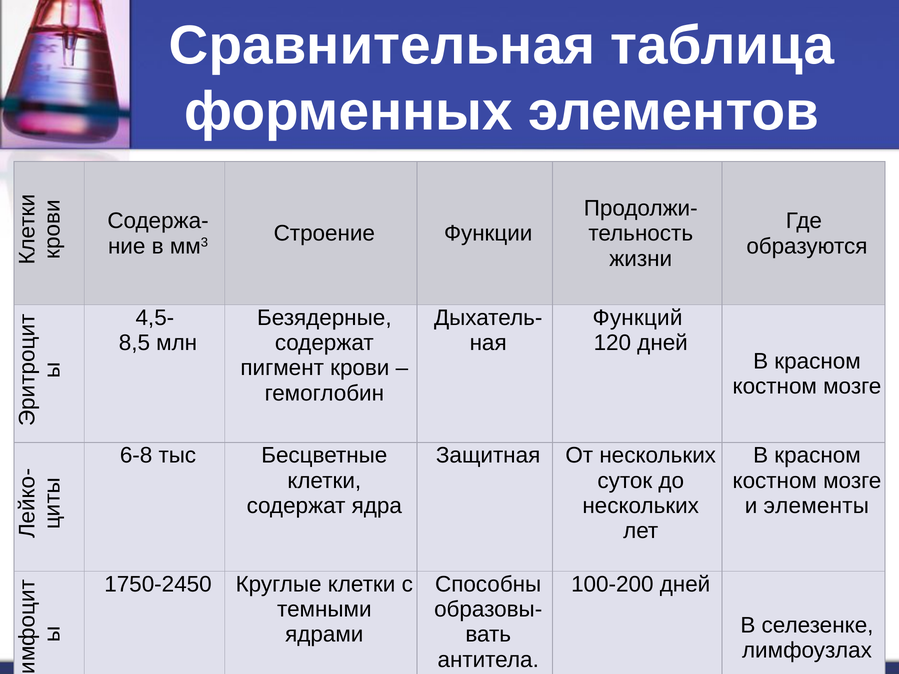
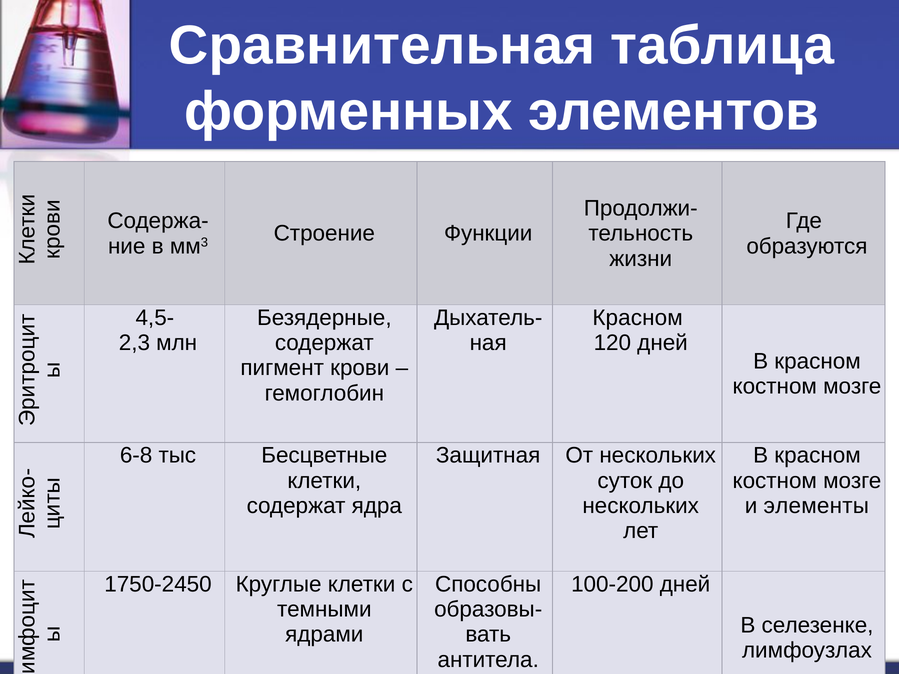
Функций: Функций -> Красном (638, 318)
8,5: 8,5 -> 2,3 (134, 343)
